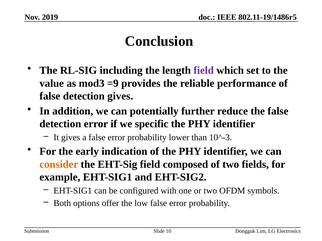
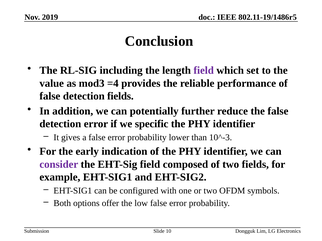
=9: =9 -> =4 (113, 83)
detection gives: gives -> fields (120, 96)
consider colour: orange -> purple (59, 165)
